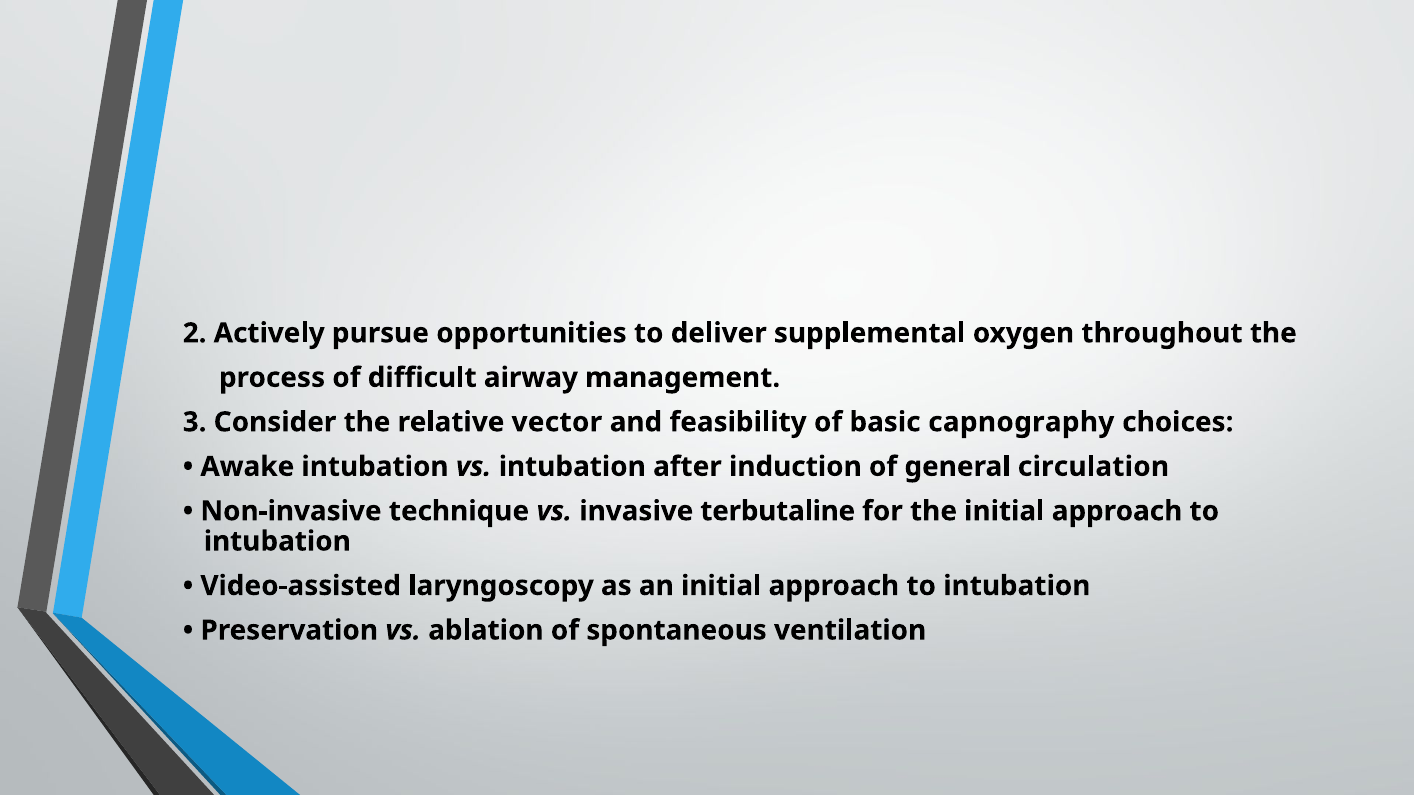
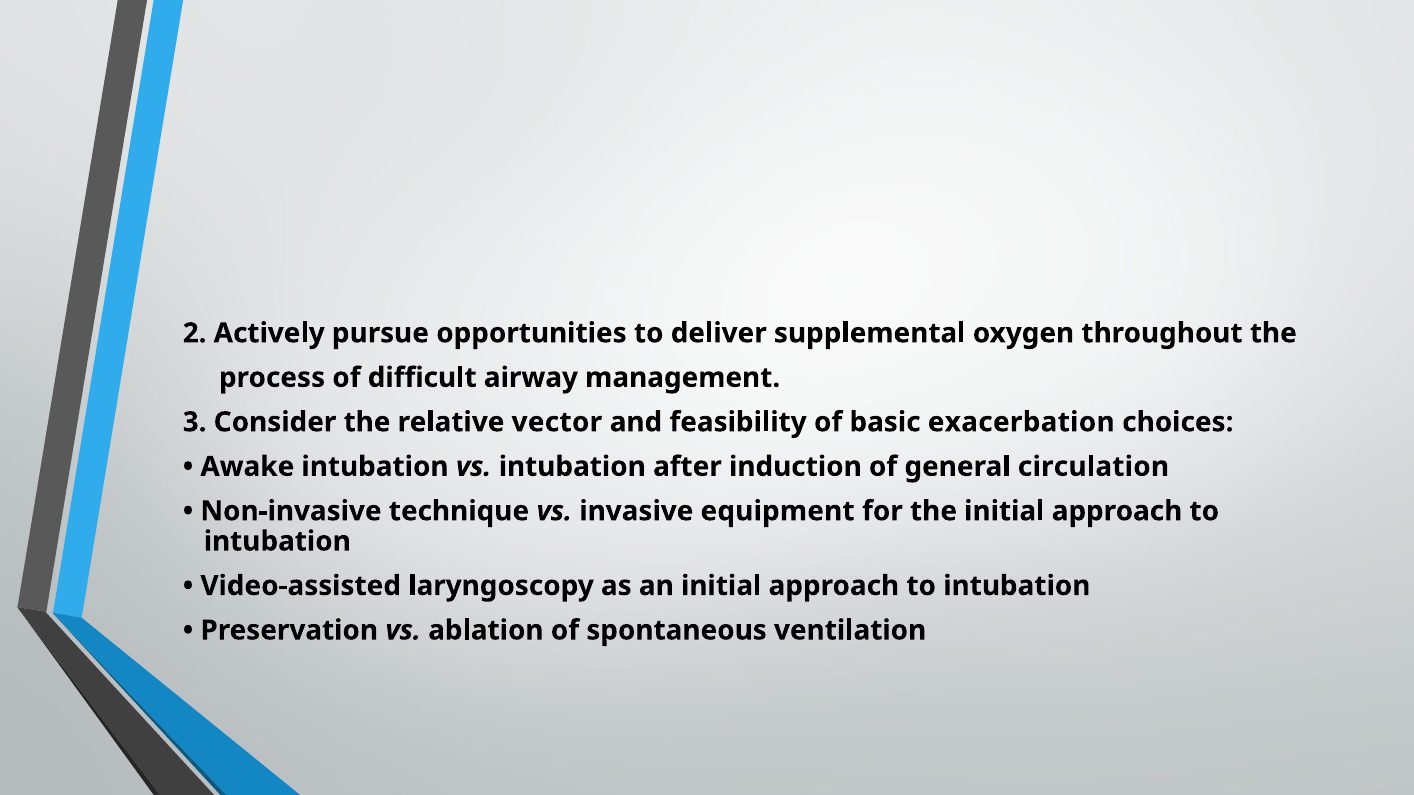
capnography: capnography -> exacerbation (1021, 422)
terbutaline: terbutaline -> equipment (778, 511)
